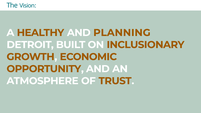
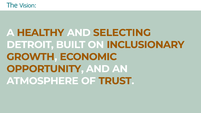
PLANNING: PLANNING -> SELECTING (122, 33)
